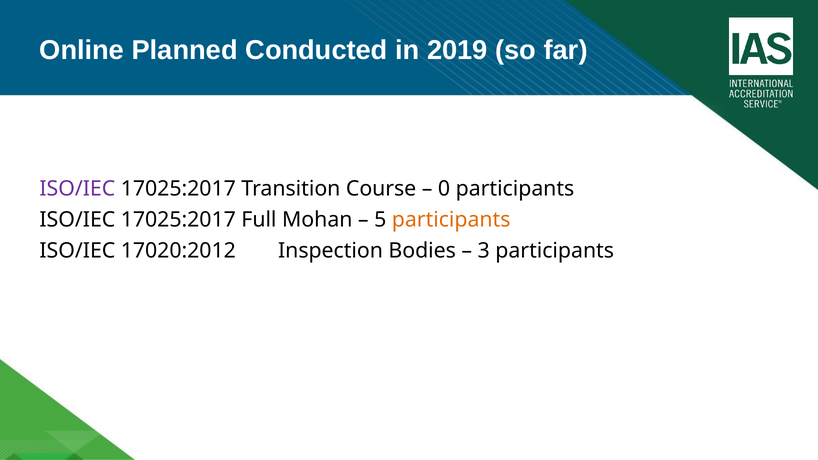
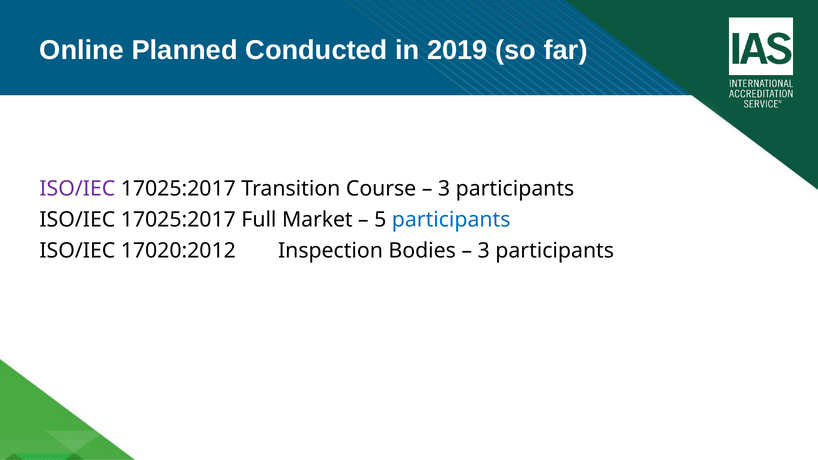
0: 0 -> 3 (444, 189)
Mohan: Mohan -> Market (317, 220)
participants colour: orange -> blue (451, 220)
